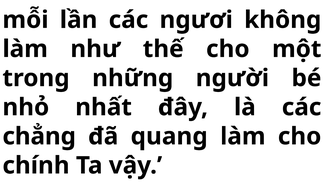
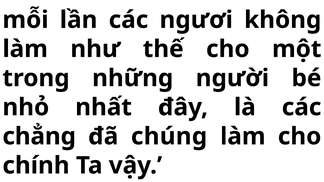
quang: quang -> chúng (169, 137)
